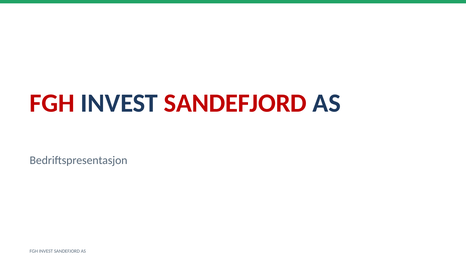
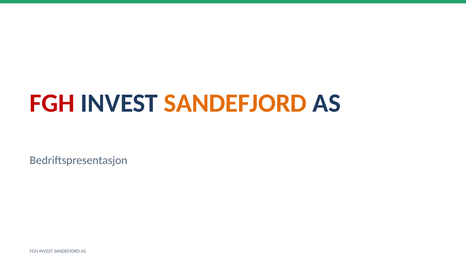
SANDEFJORD colour: red -> orange (235, 103)
